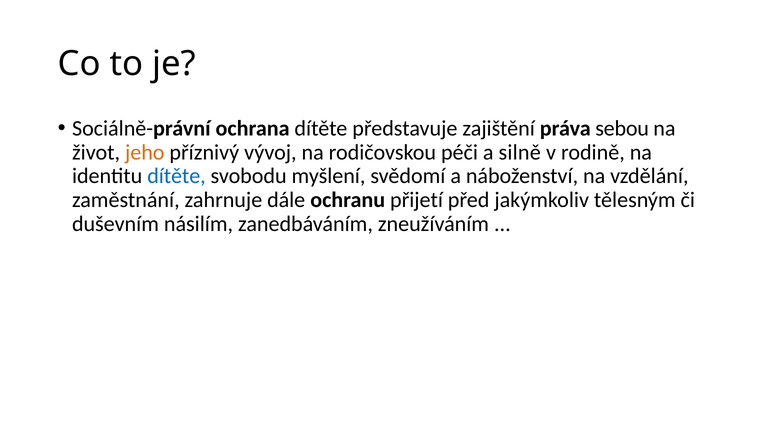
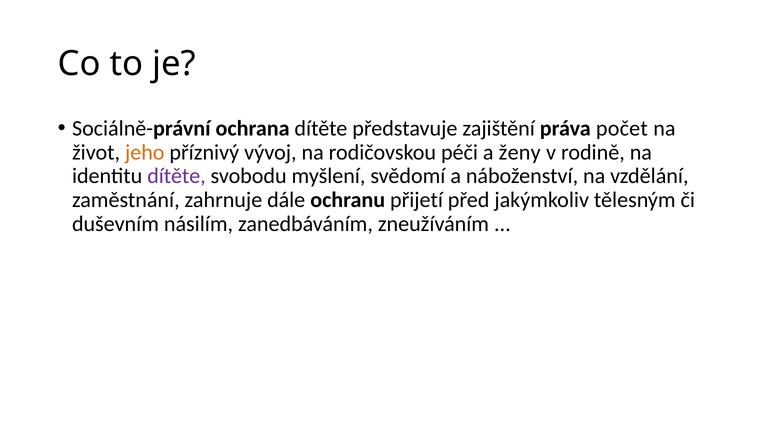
sebou: sebou -> počet (622, 128)
silně: silně -> ženy (520, 152)
dítěte colour: blue -> purple (176, 176)
